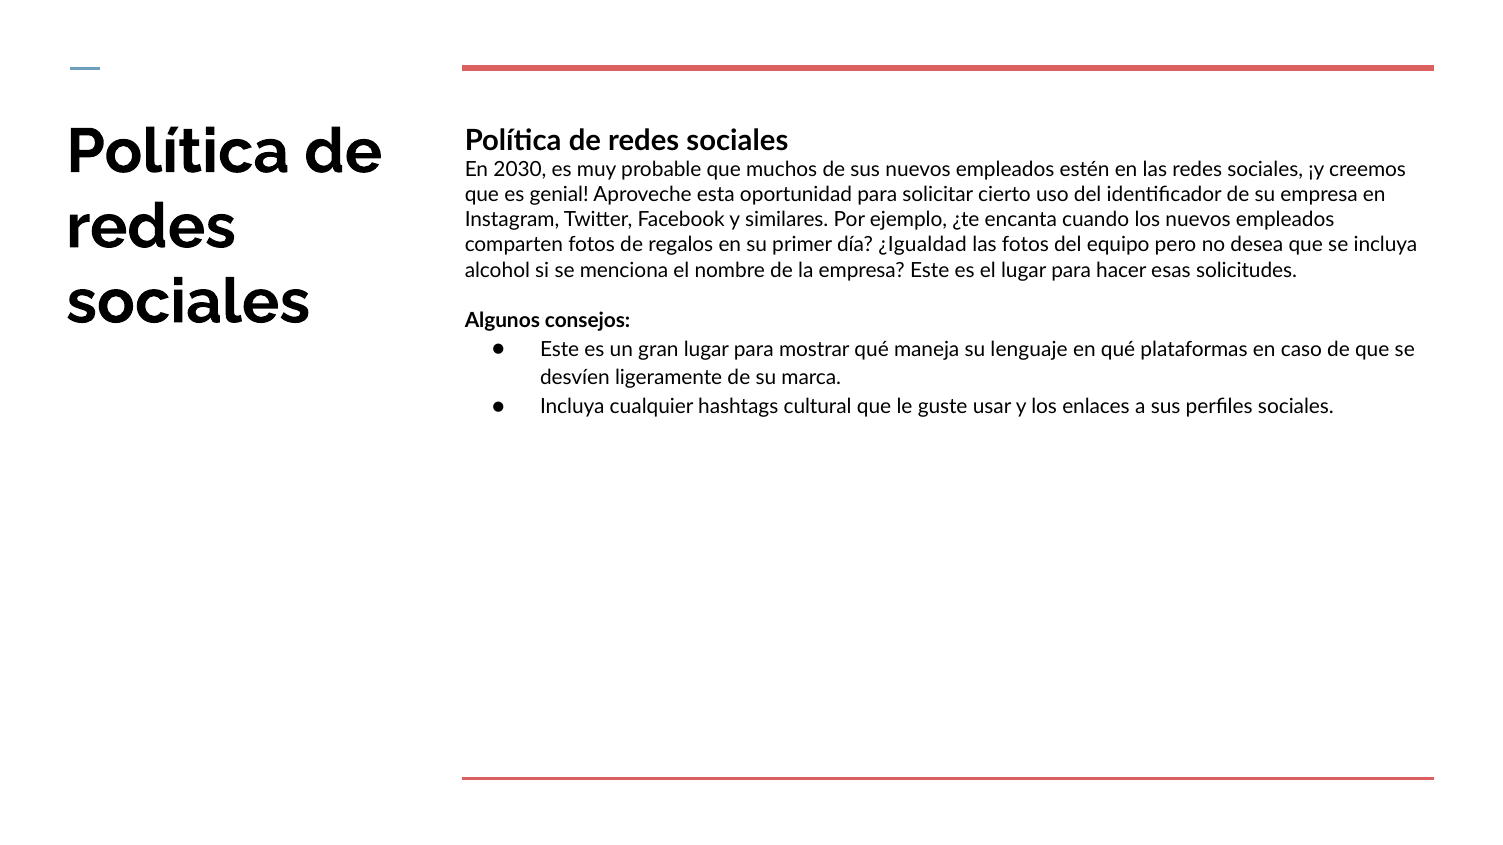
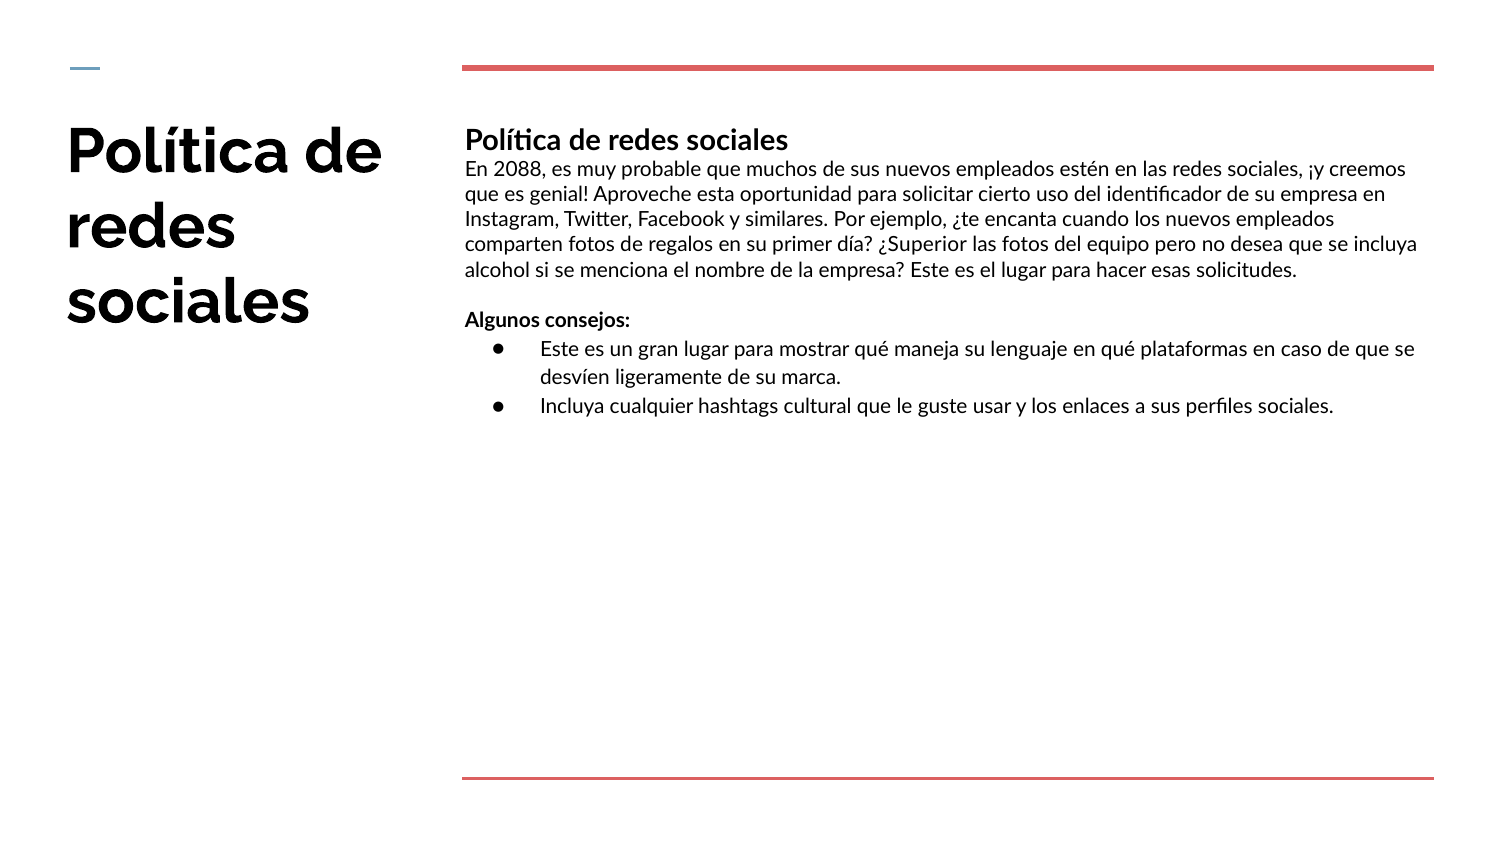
2030: 2030 -> 2088 (520, 170)
¿Igualdad: ¿Igualdad -> ¿Superior (923, 245)
